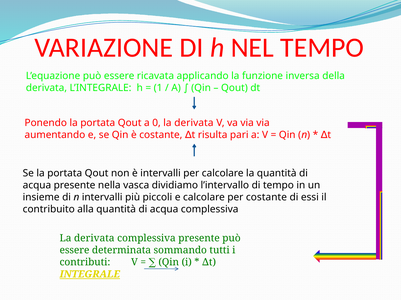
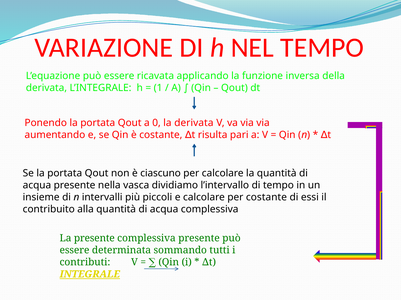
è intervalli: intervalli -> ciascuno (161, 174)
derivata: derivata -> presente (94, 239)
